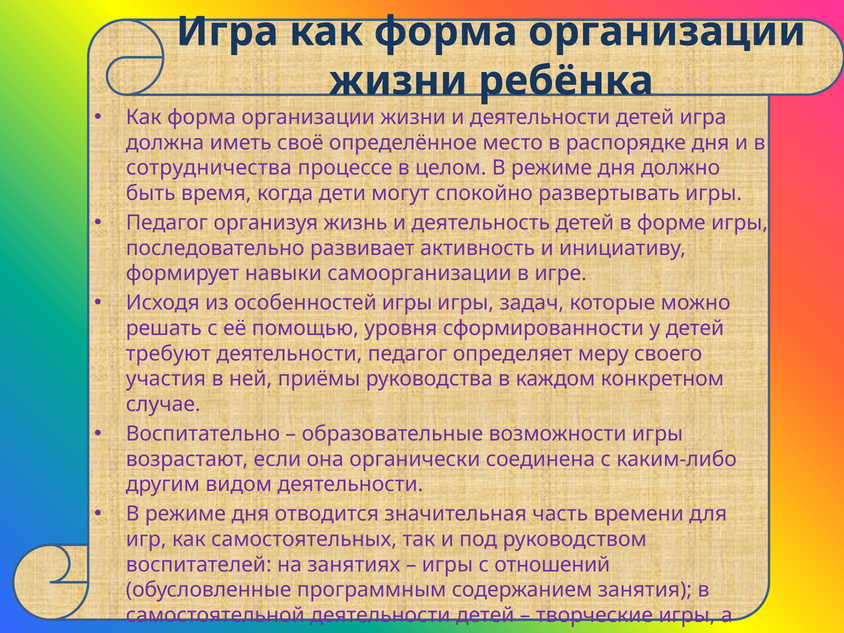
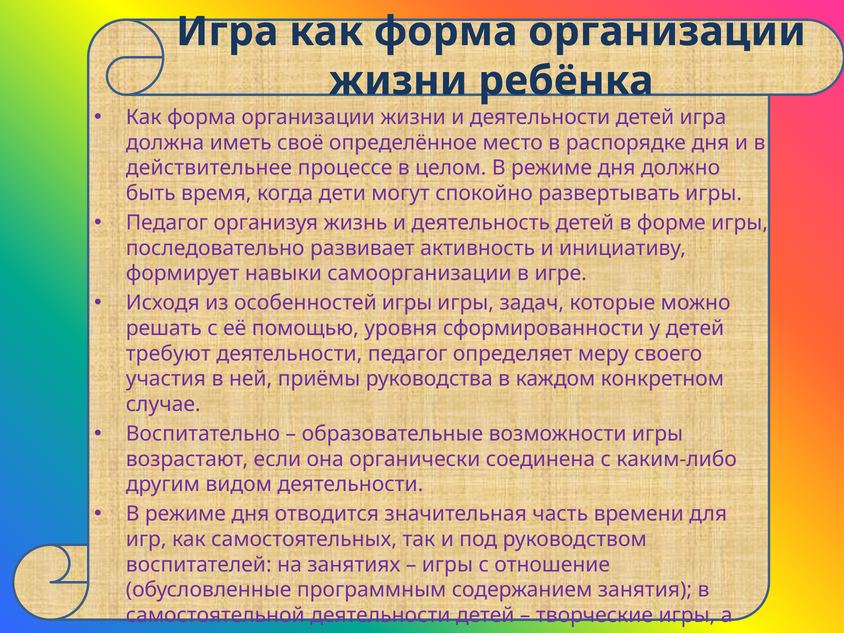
сотрудничества: сотрудничества -> действительнее (209, 168)
отношений: отношений -> отношение (552, 565)
